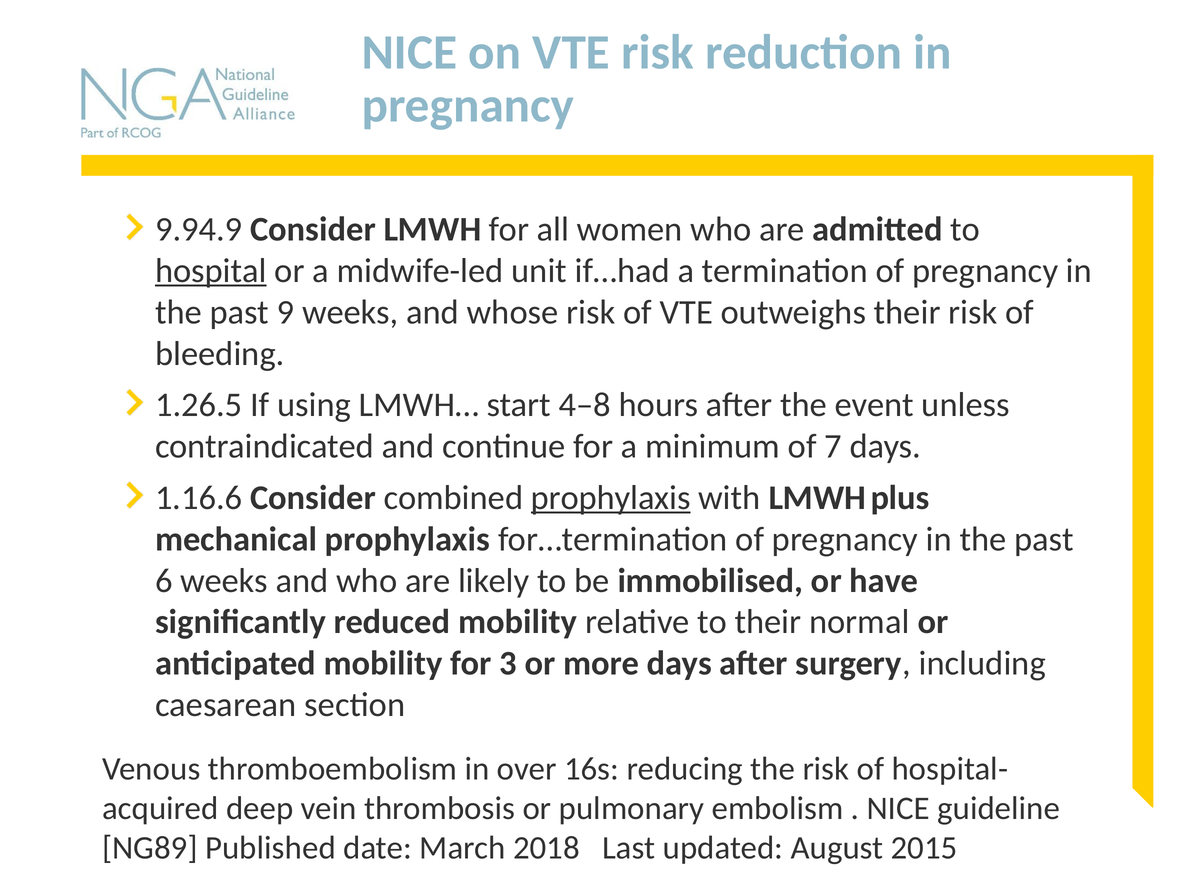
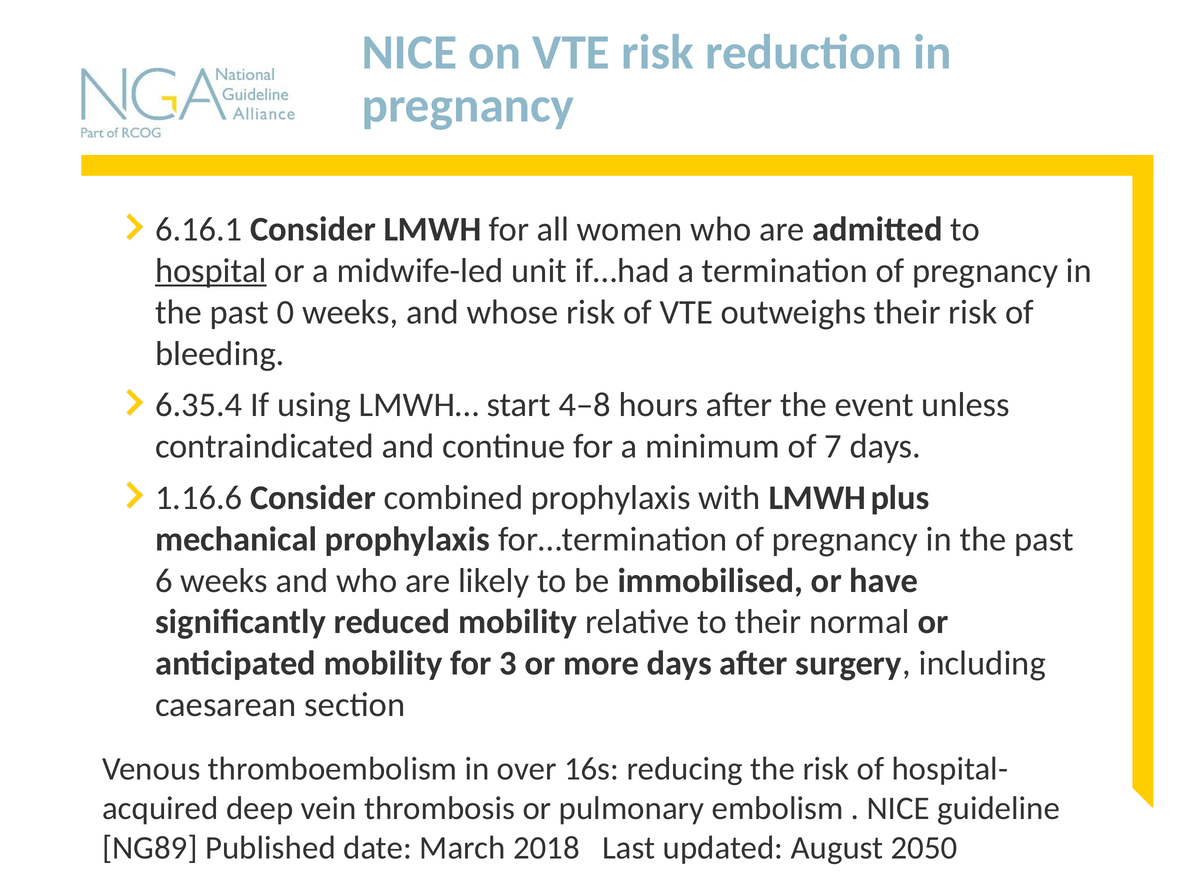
9.94.9: 9.94.9 -> 6.16.1 (199, 229)
9: 9 -> 0 (286, 312)
1.26.5: 1.26.5 -> 6.35.4 (199, 405)
prophylaxis underline: present -> none (611, 498)
2015: 2015 -> 2050 (924, 848)
